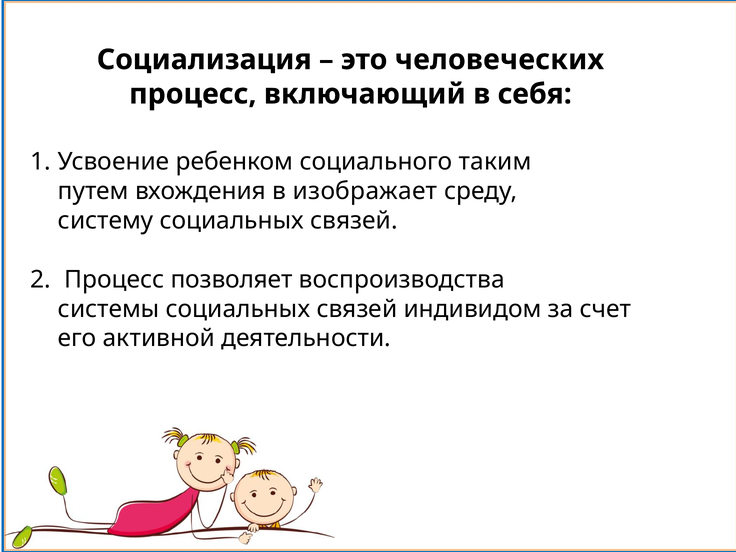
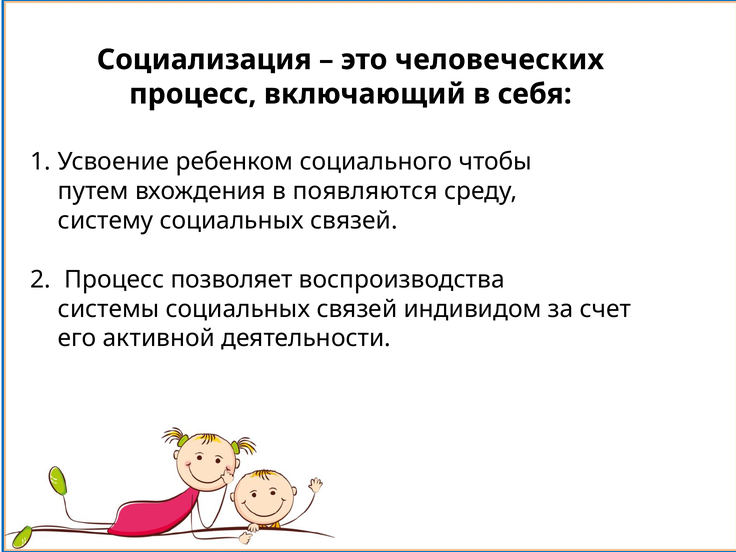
таким: таким -> чтобы (495, 162)
изображает: изображает -> появляются (365, 191)
